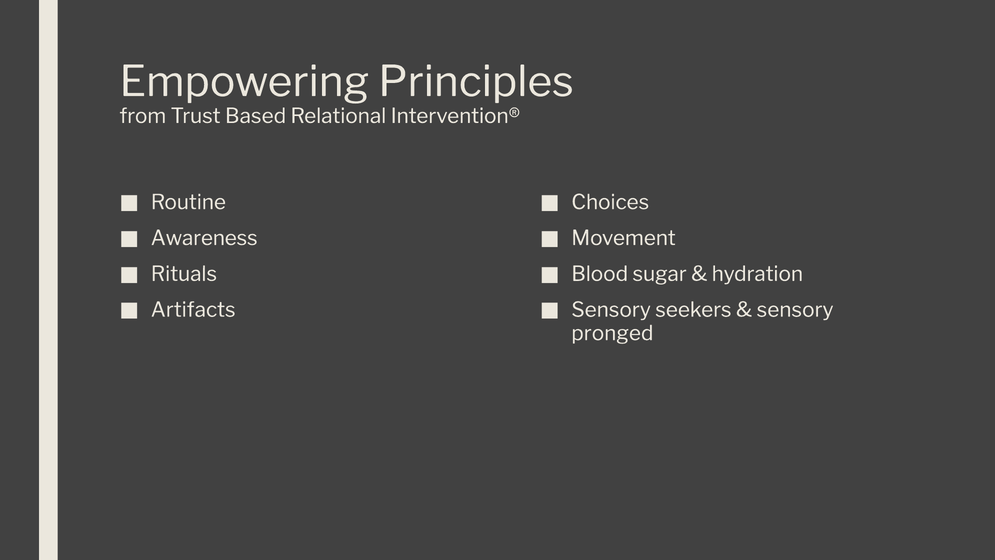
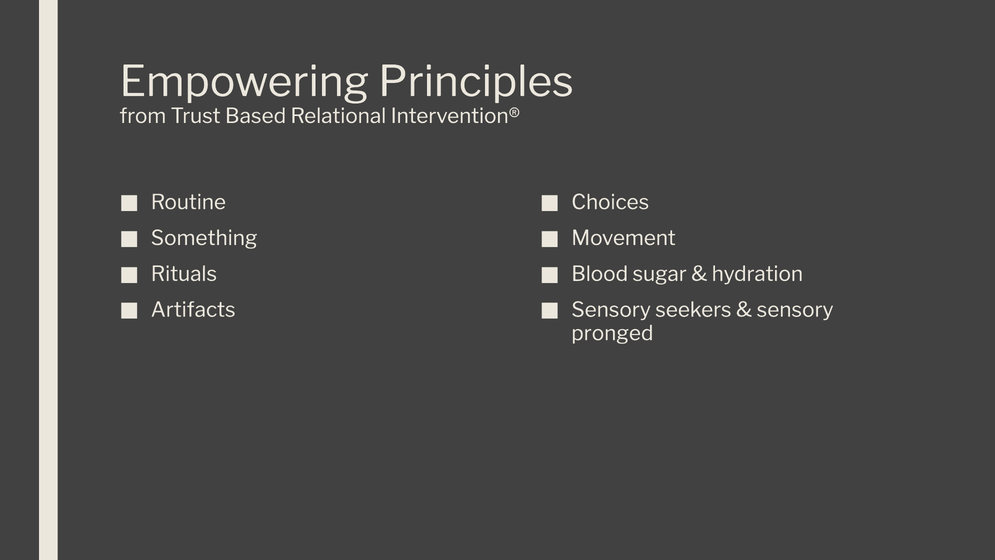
Awareness: Awareness -> Something (204, 238)
